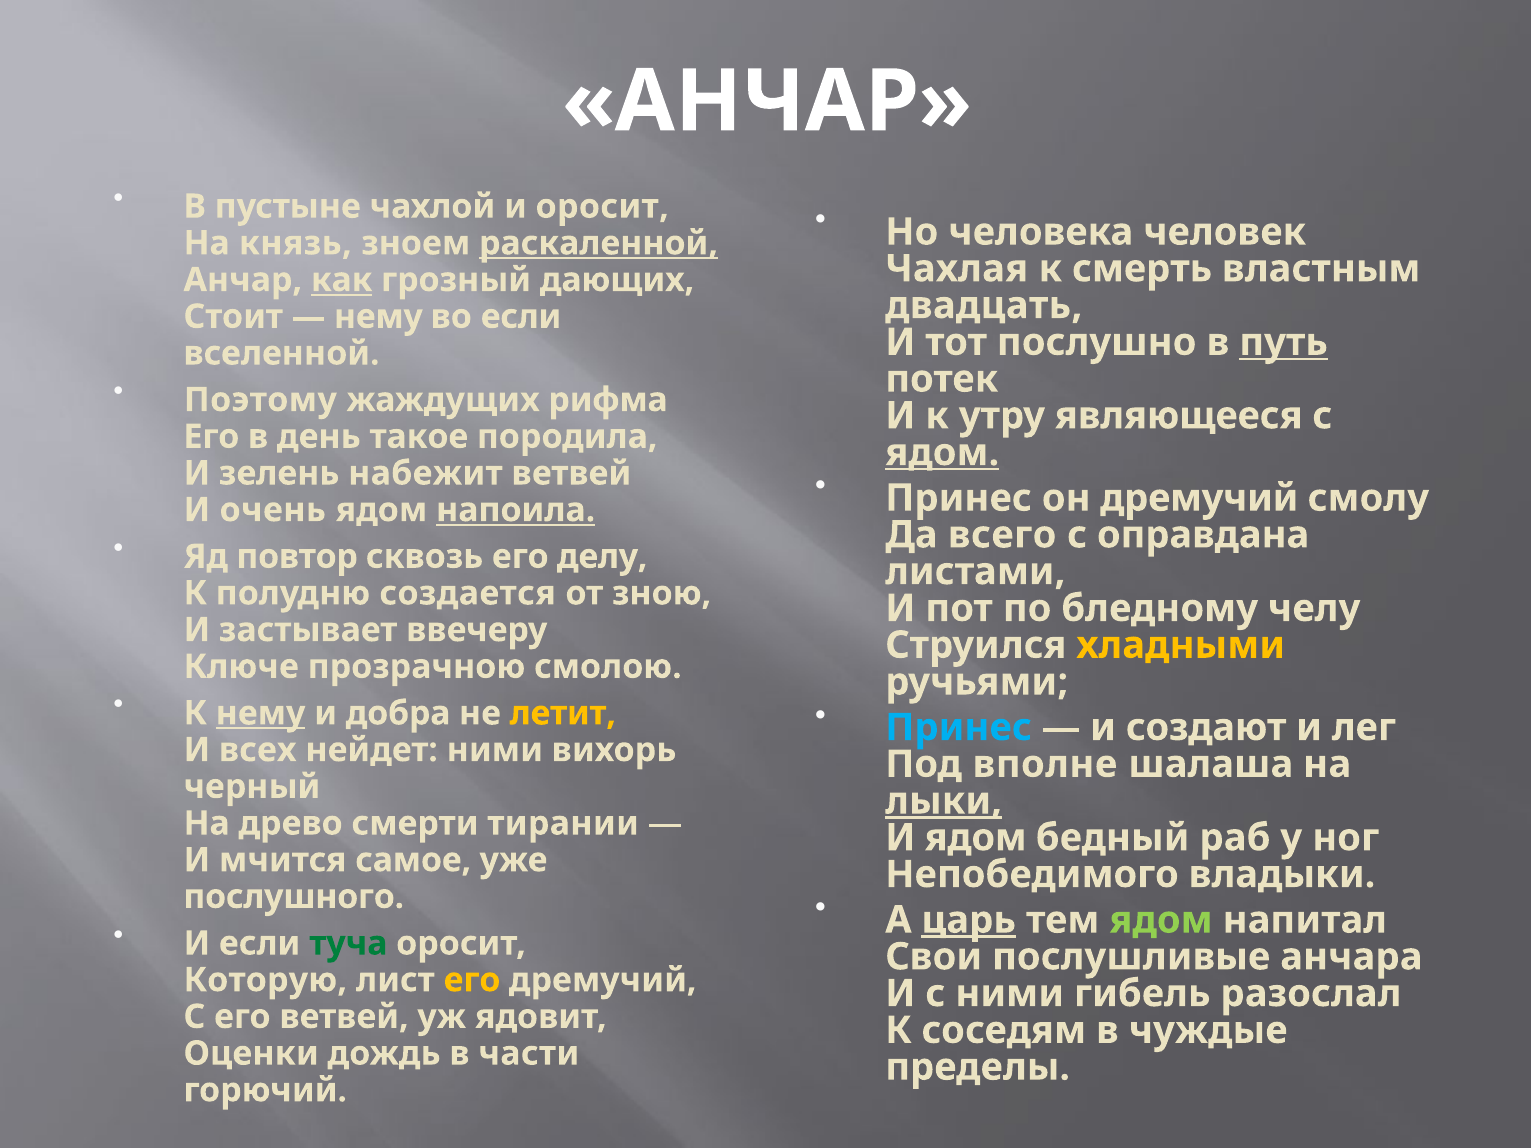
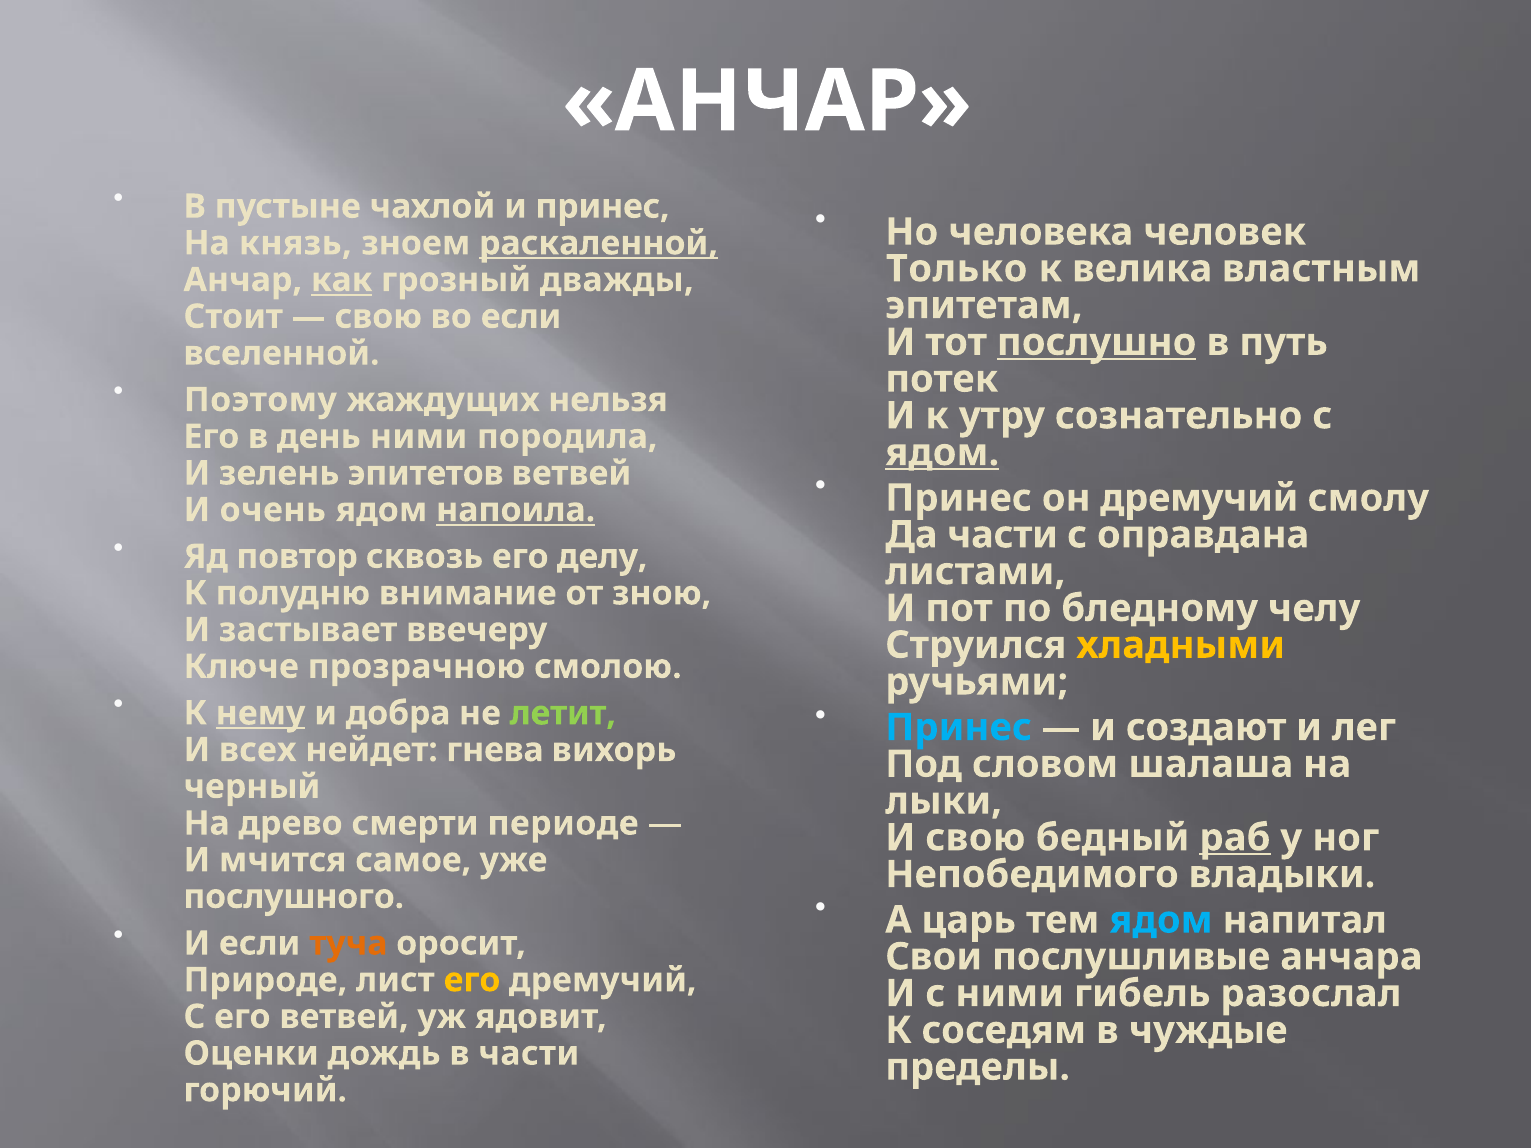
и оросит: оросит -> принес (603, 207)
Чахлая: Чахлая -> Только (957, 269)
смерть: смерть -> велика (1142, 269)
дающих: дающих -> дважды (617, 280)
двадцать: двадцать -> эпитетам (984, 306)
нему: нему -> свою (378, 317)
послушно underline: none -> present (1097, 342)
путь underline: present -> none (1284, 342)
рифма: рифма -> нельзя (608, 400)
являющееся: являющееся -> сознательно (1179, 416)
день такое: такое -> ними (419, 437)
набежит: набежит -> эпитетов (426, 473)
Да всего: всего -> части (1002, 535)
создается: создается -> внимание (468, 593)
летит colour: yellow -> light green (563, 713)
нейдет ними: ними -> гнева (495, 750)
вполне: вполне -> словом (1045, 764)
лыки underline: present -> none (944, 801)
тирании: тирании -> периоде (563, 824)
И ядом: ядом -> свою (975, 838)
раб underline: none -> present (1235, 838)
царь underline: present -> none (969, 920)
ядом colour: light green -> light blue (1161, 920)
туча colour: green -> orange (348, 944)
Которую: Которую -> Природе (265, 980)
